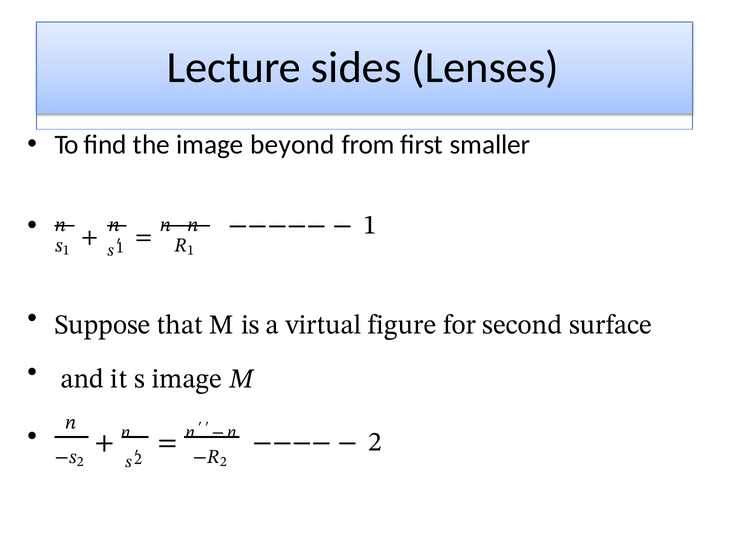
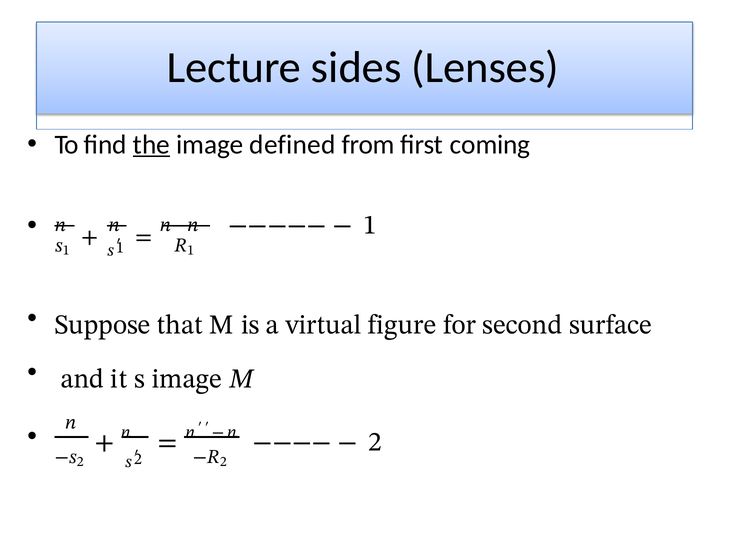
the underline: none -> present (151, 145)
beyond: beyond -> defined (292, 145)
smaller: smaller -> coming (490, 145)
